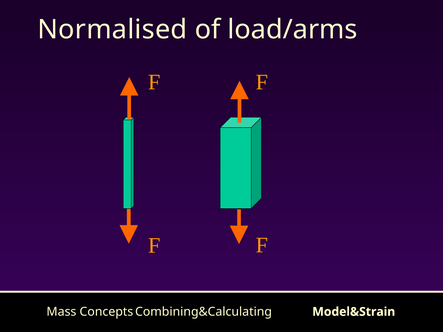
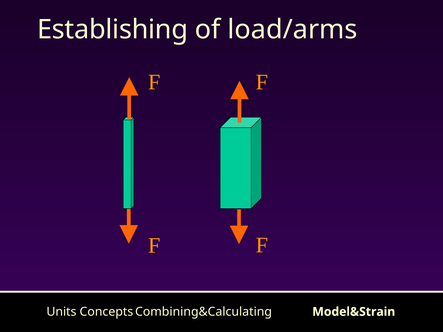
Normalised: Normalised -> Establishing (113, 30)
Mass: Mass -> Units (61, 312)
